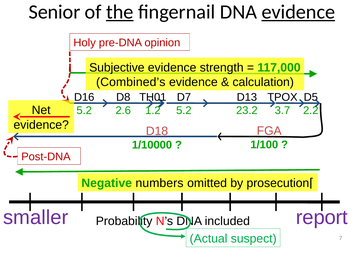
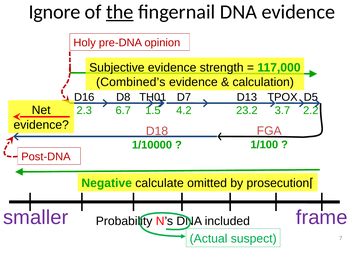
Senior: Senior -> Ignore (55, 12)
evidence underline: present -> none (298, 12)
5.2: 5.2 -> 2.3 (84, 111)
2.6: 2.6 -> 6.7 (123, 111)
1.2: 1.2 -> 1.5 (153, 111)
5.2: 5.2 -> 4.2 (184, 111)
numbers: numbers -> calculate (160, 183)
report: report -> frame (322, 217)
